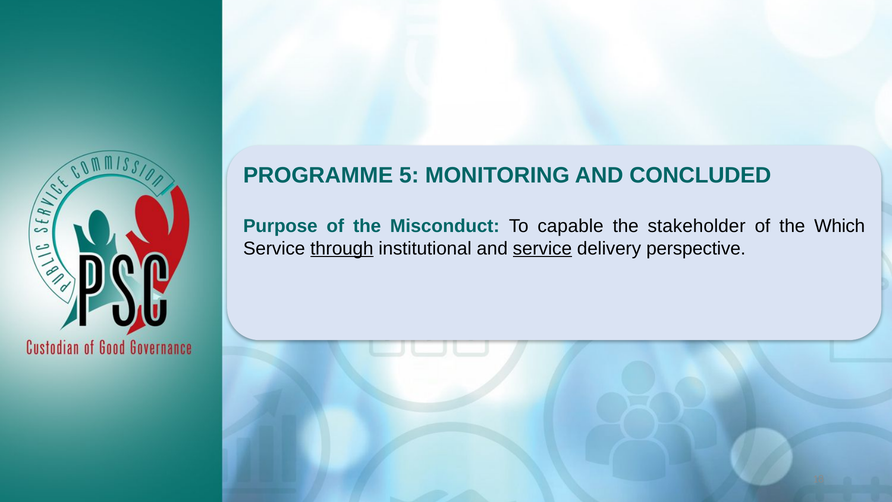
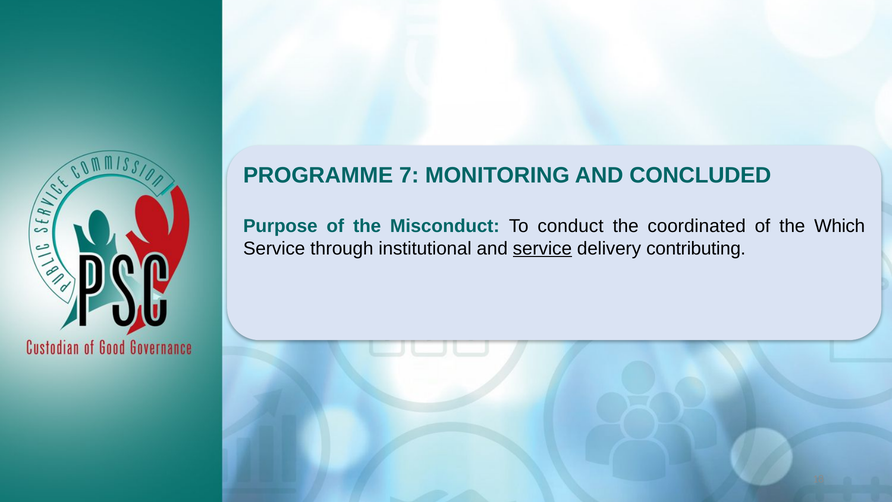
5: 5 -> 7 (409, 175)
capable: capable -> conduct (571, 226)
stakeholder: stakeholder -> coordinated (697, 226)
through underline: present -> none (342, 248)
perspective: perspective -> contributing (696, 248)
